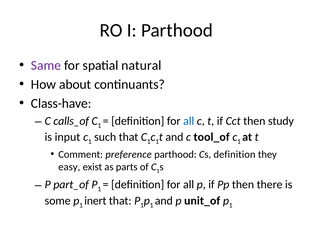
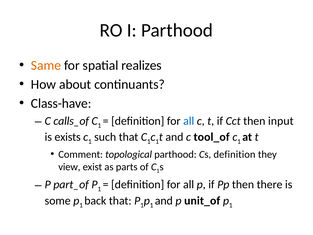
Same colour: purple -> orange (46, 65)
natural: natural -> realizes (142, 65)
study: study -> input (281, 121)
input: input -> exists (68, 137)
preference: preference -> topological (129, 154)
easy: easy -> view (69, 167)
inert: inert -> back (95, 200)
